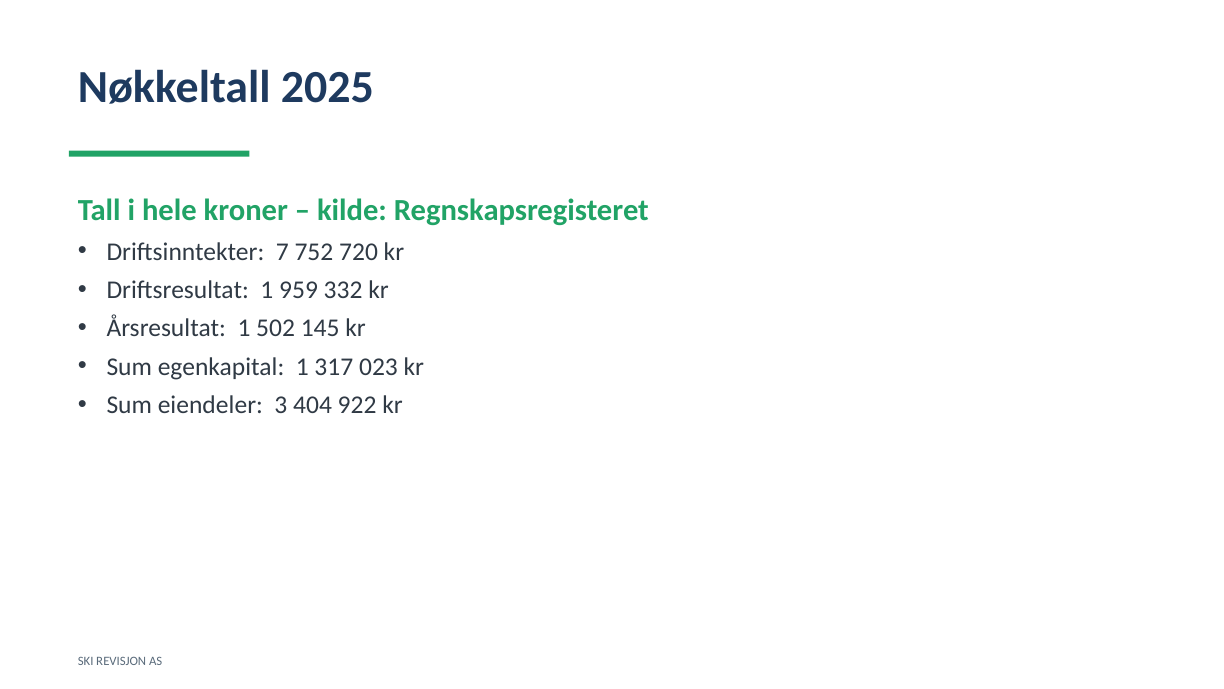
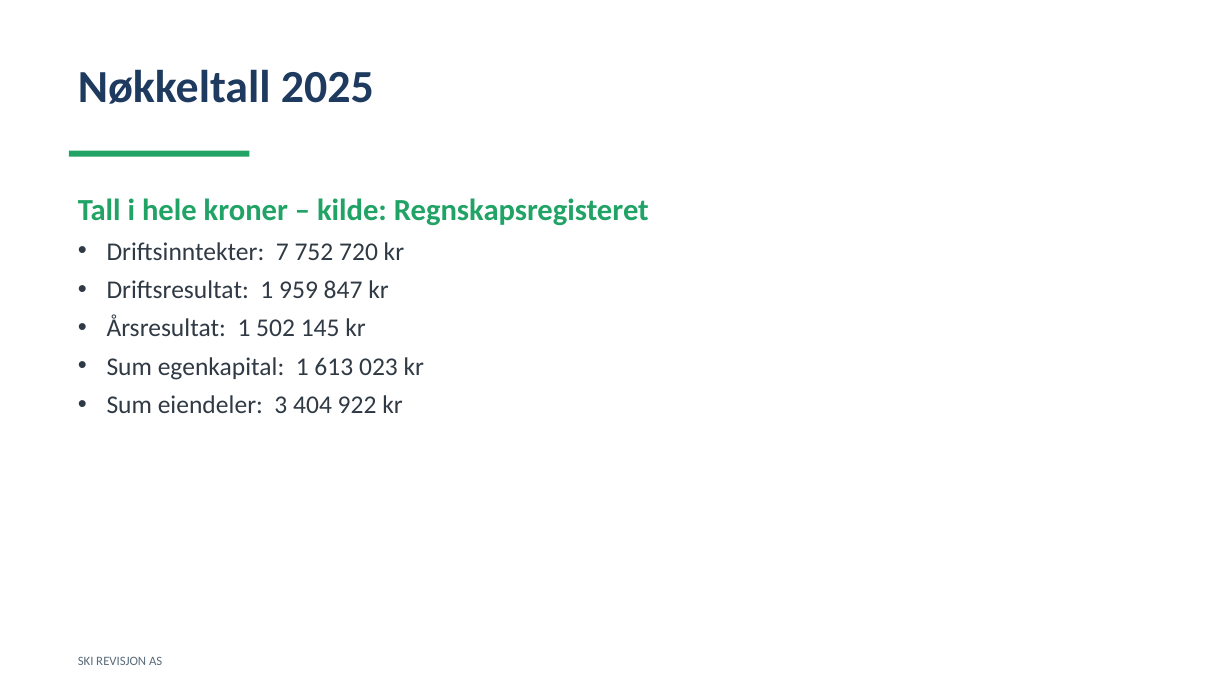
332: 332 -> 847 (343, 290)
317: 317 -> 613 (334, 367)
